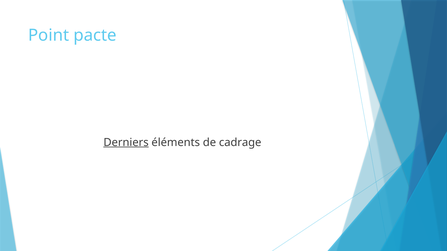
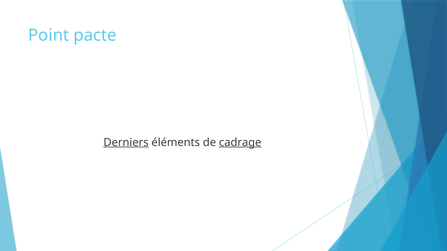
cadrage underline: none -> present (240, 143)
